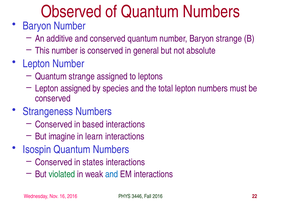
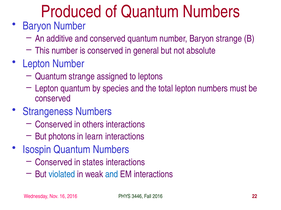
Observed: Observed -> Produced (71, 12)
Lepton assigned: assigned -> quantum (75, 89)
based: based -> others (93, 125)
imagine: imagine -> photons (62, 137)
violated colour: green -> blue (62, 175)
